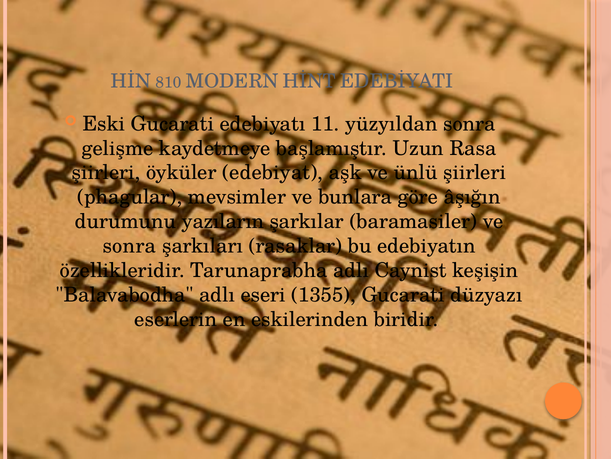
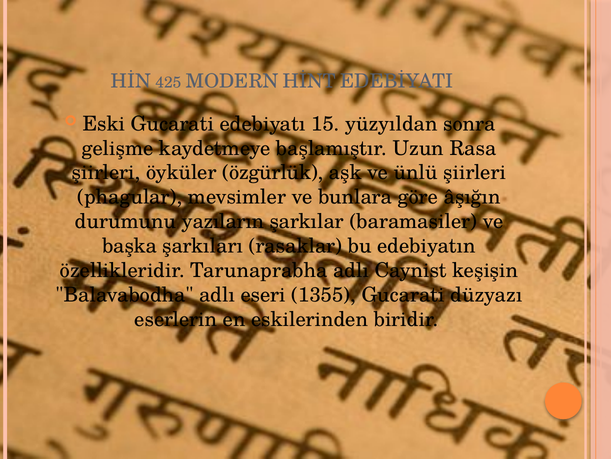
810: 810 -> 425 (168, 83)
11: 11 -> 15 (325, 124)
edebiyat: edebiyat -> özgürlük (273, 172)
sonra: sonra -> başka (130, 246)
